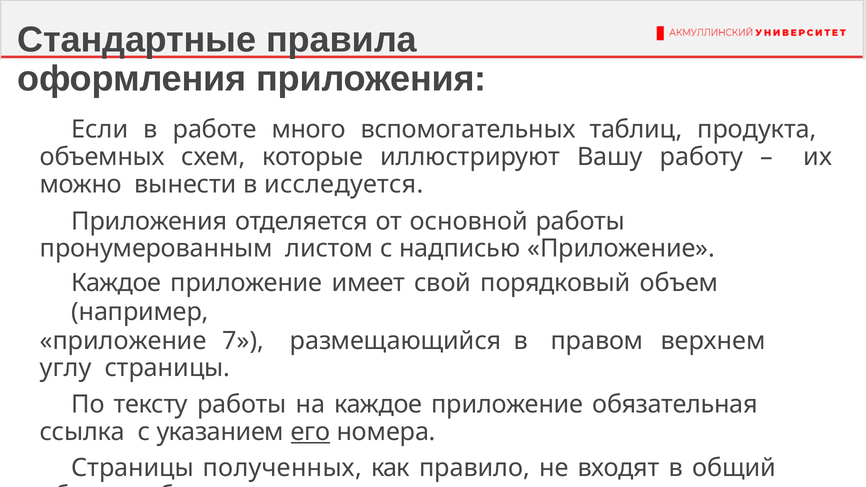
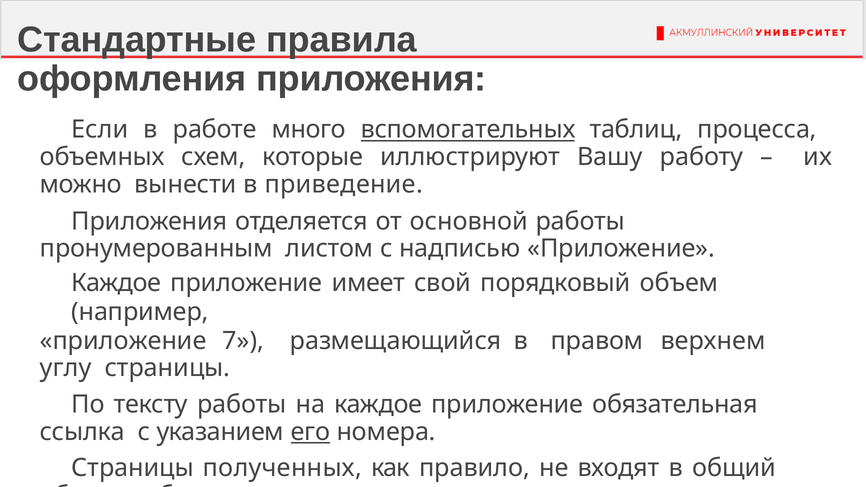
вспомогательных underline: none -> present (468, 130)
продукта: продукта -> процесса (757, 130)
исследуется: исследуется -> приведение (344, 184)
